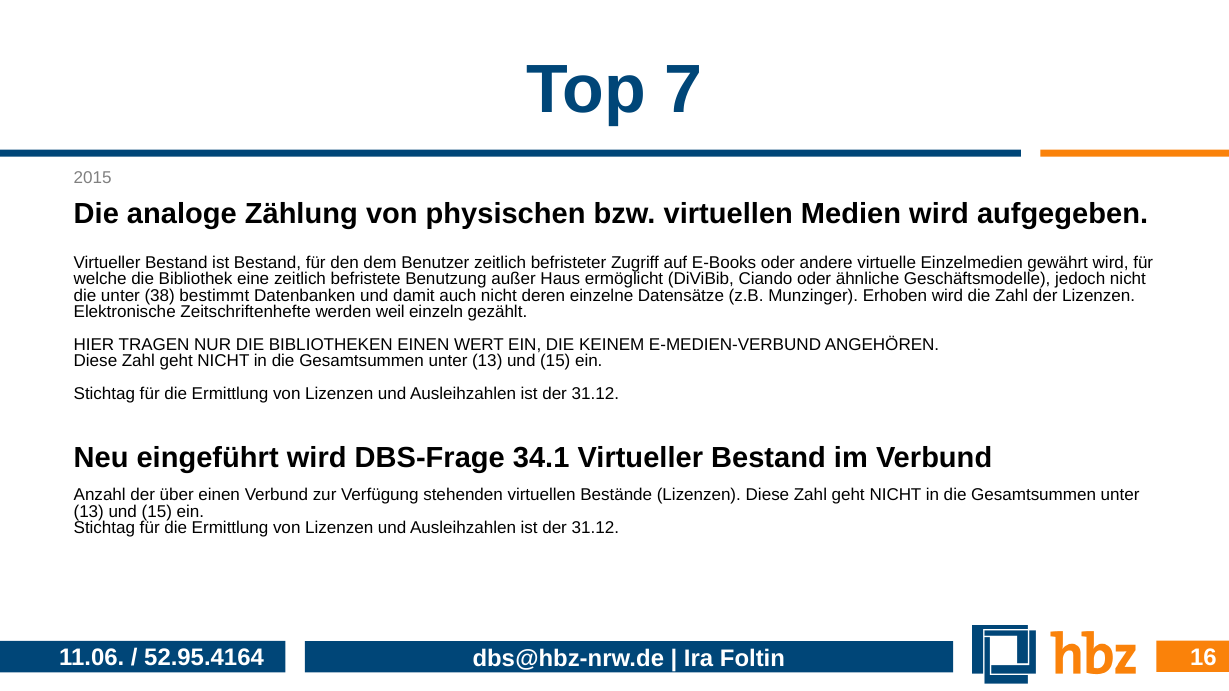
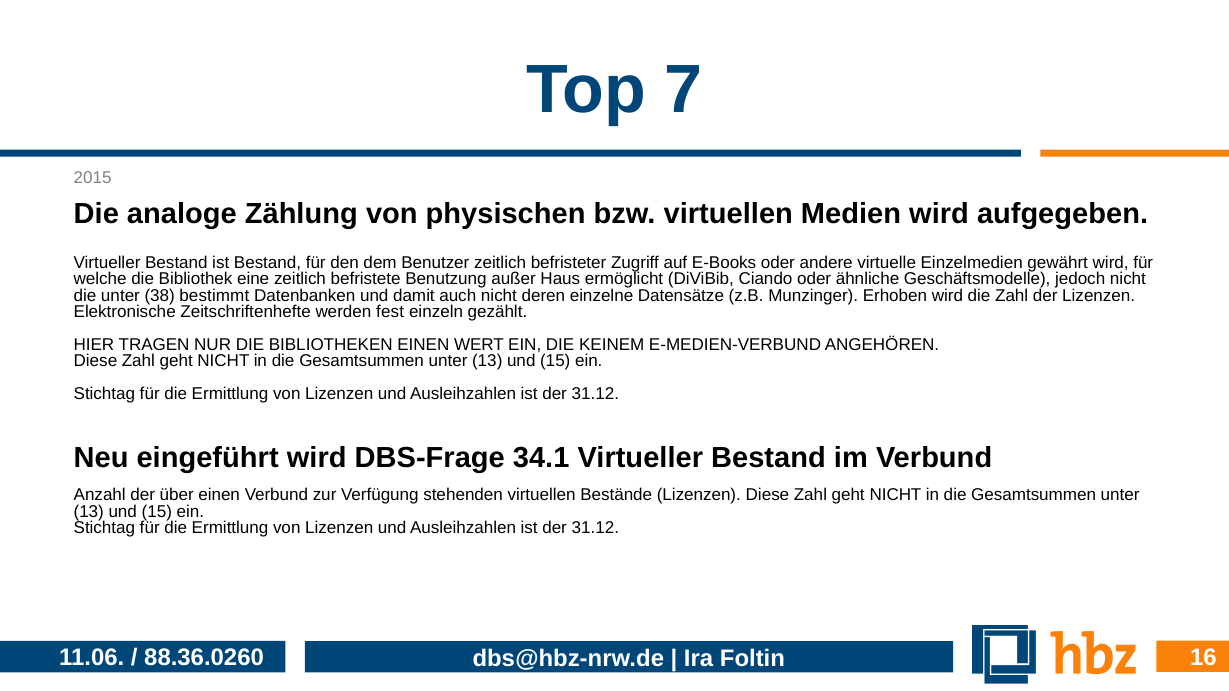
weil: weil -> fest (390, 312)
52.95.4164: 52.95.4164 -> 88.36.0260 (204, 658)
